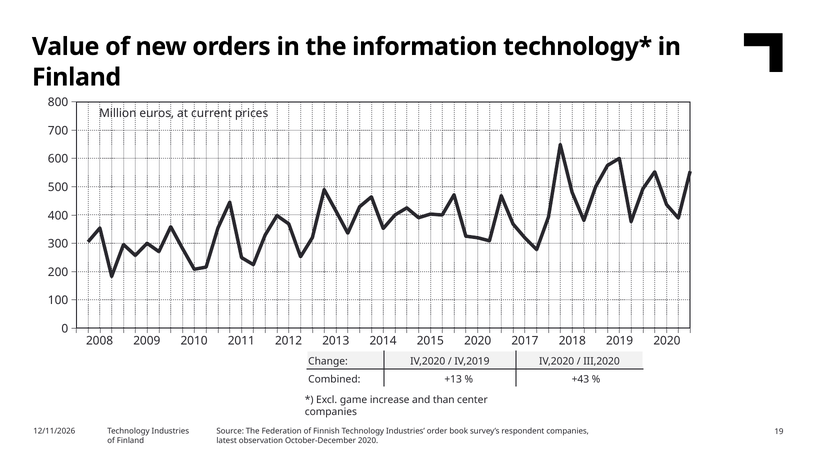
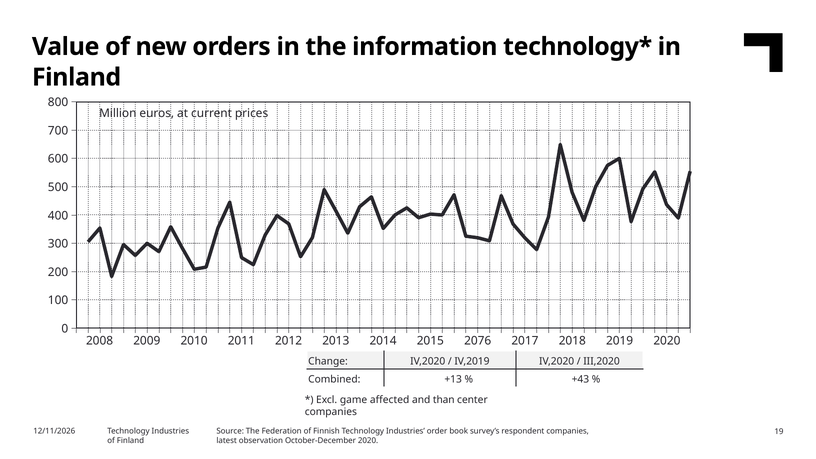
2015 2020: 2020 -> 2076 (478, 341)
increase: increase -> affected (390, 400)
